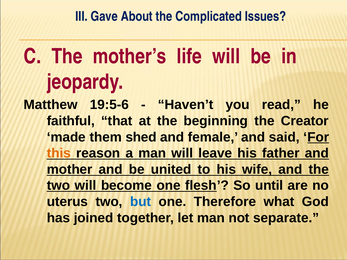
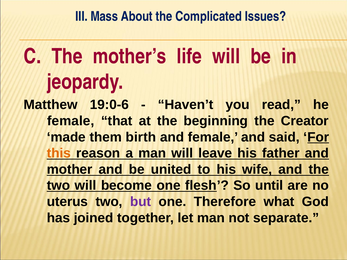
Gave: Gave -> Mass (104, 17)
19:5-6: 19:5-6 -> 19:0-6 (109, 105)
faithful: faithful -> female (71, 121)
shed: shed -> birth (141, 137)
but colour: blue -> purple (141, 202)
